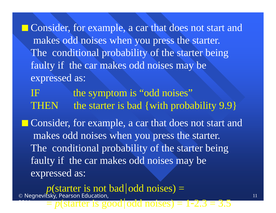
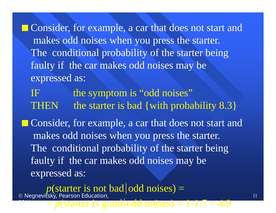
9.9: 9.9 -> 8.3 (228, 106)
2.3: 2.3 -> 1.7 (201, 204)
3.5: 3.5 -> 4.9 (225, 204)
